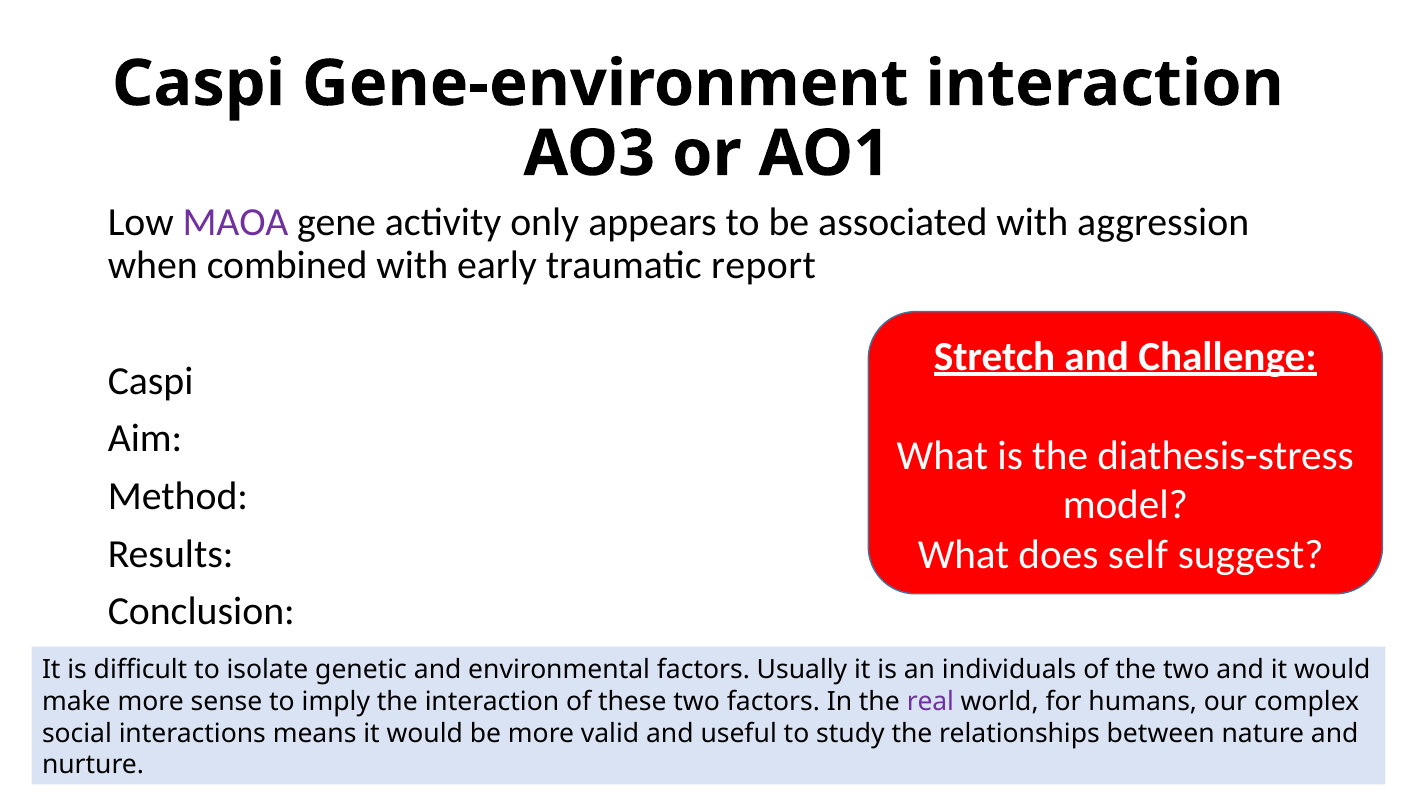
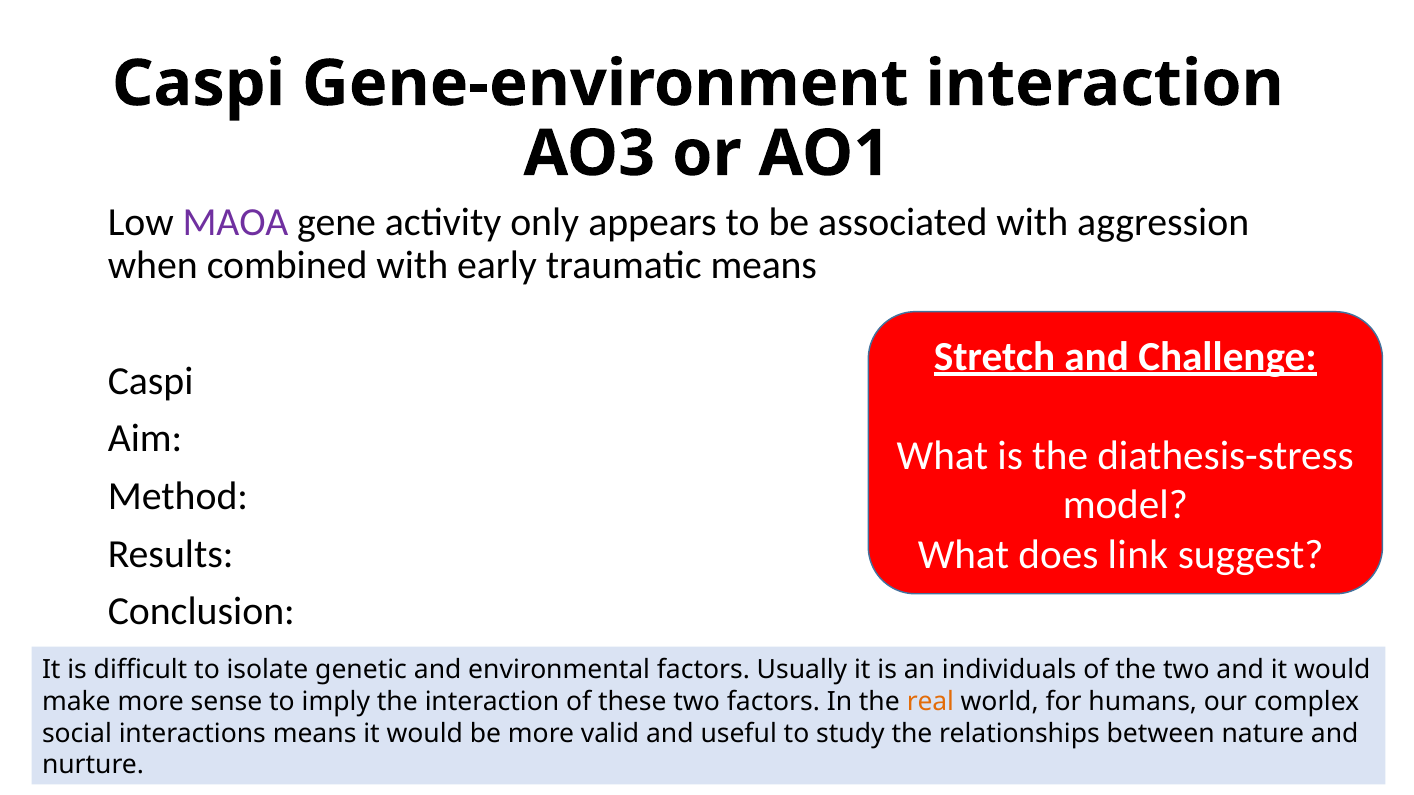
traumatic report: report -> means (764, 266)
self: self -> link (1138, 555)
real colour: purple -> orange (930, 702)
